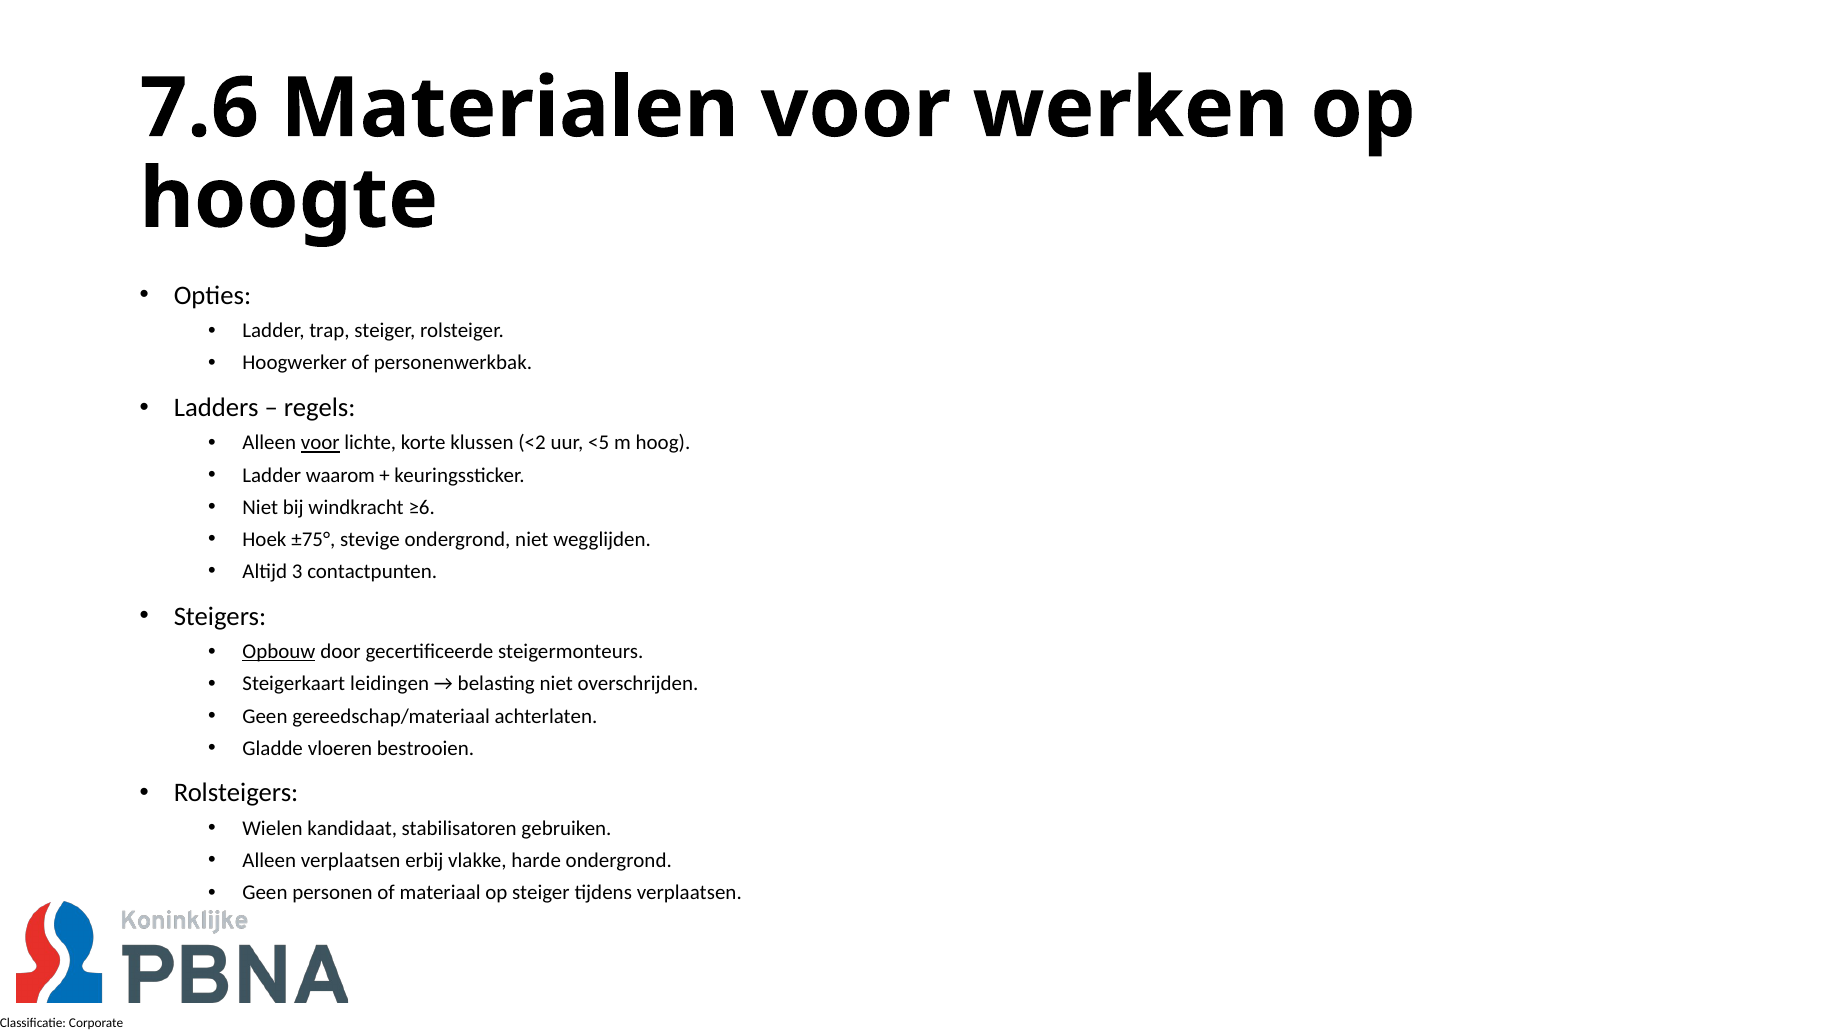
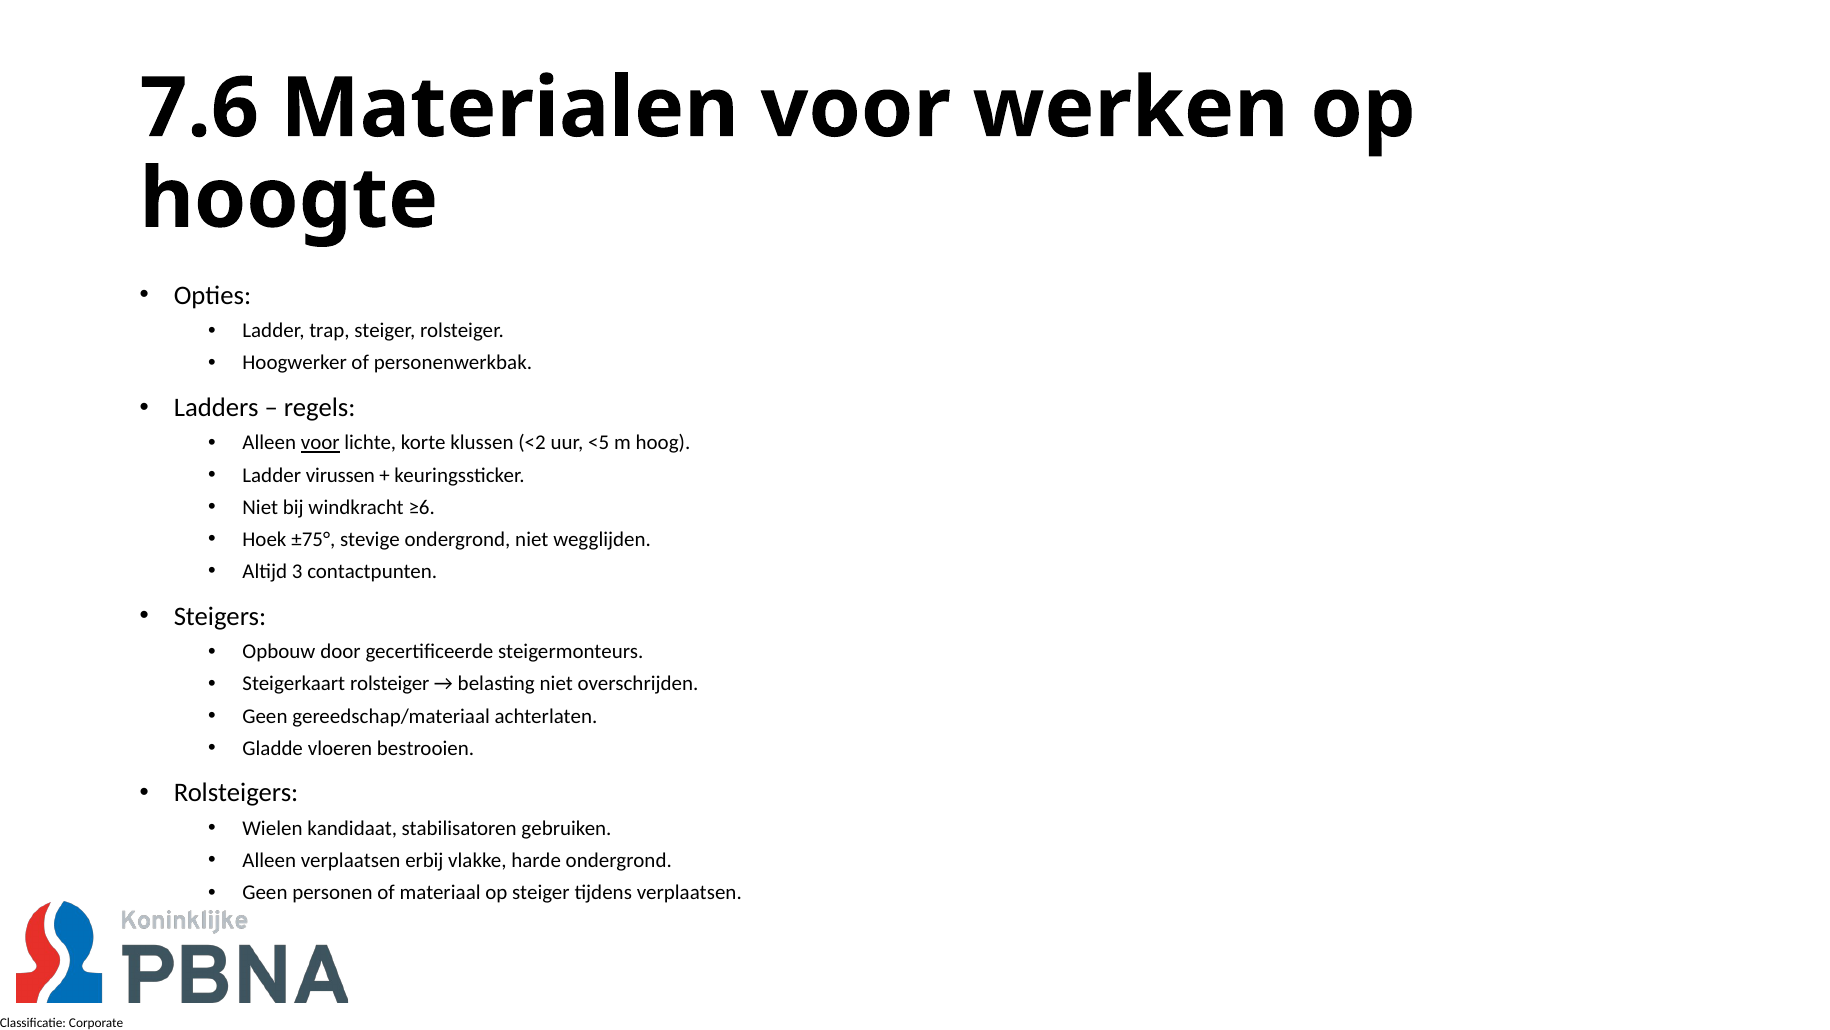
waarom: waarom -> virussen (340, 475)
Opbouw underline: present -> none (279, 651)
Steigerkaart leidingen: leidingen -> rolsteiger (390, 684)
